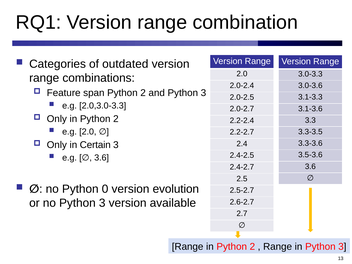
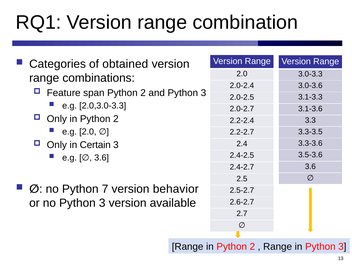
outdated: outdated -> obtained (125, 64)
0: 0 -> 7 (105, 189)
evolution: evolution -> behavior (176, 189)
